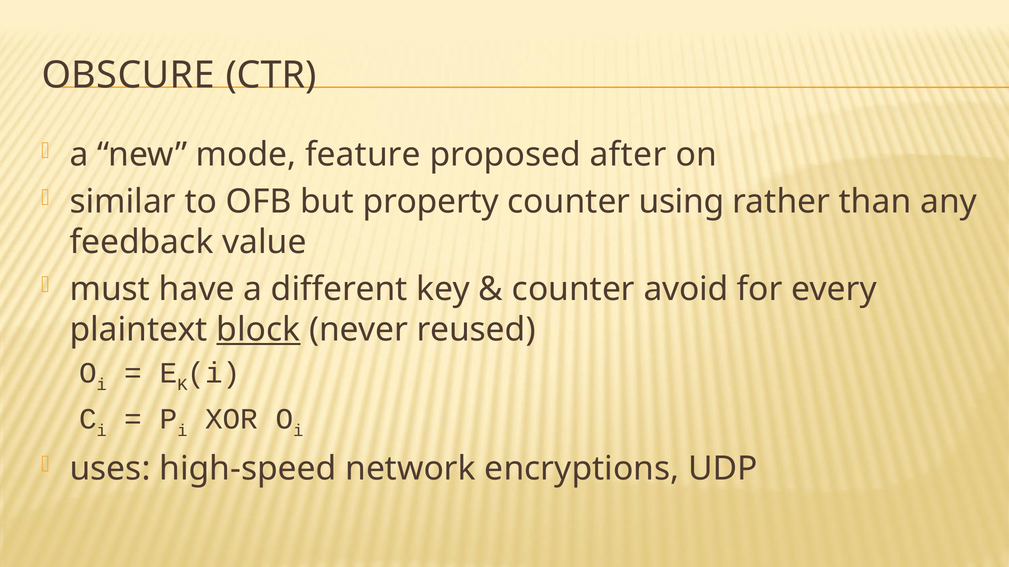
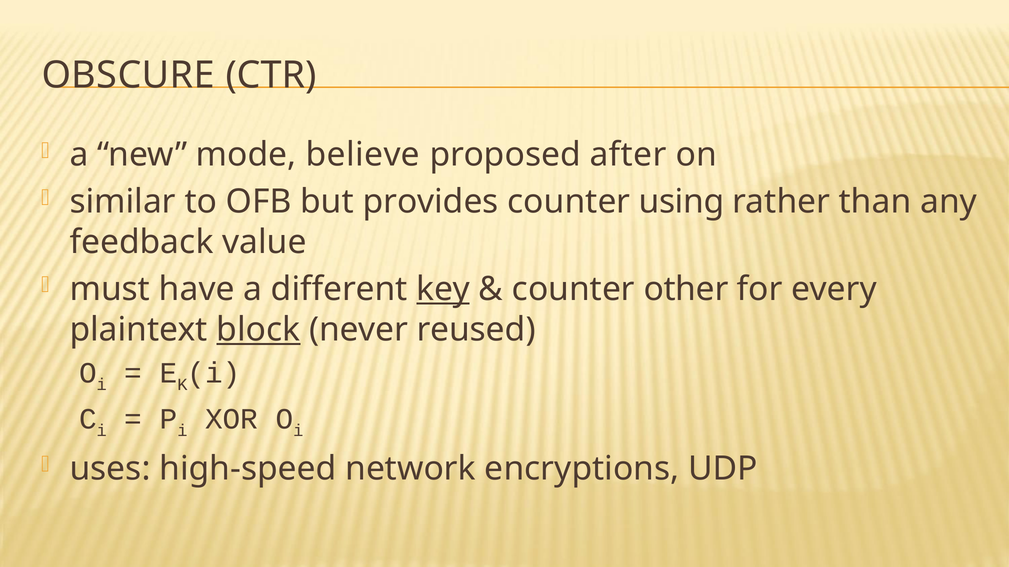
feature: feature -> believe (363, 155)
property: property -> provides (431, 202)
key underline: none -> present (443, 290)
avoid: avoid -> other (686, 290)
